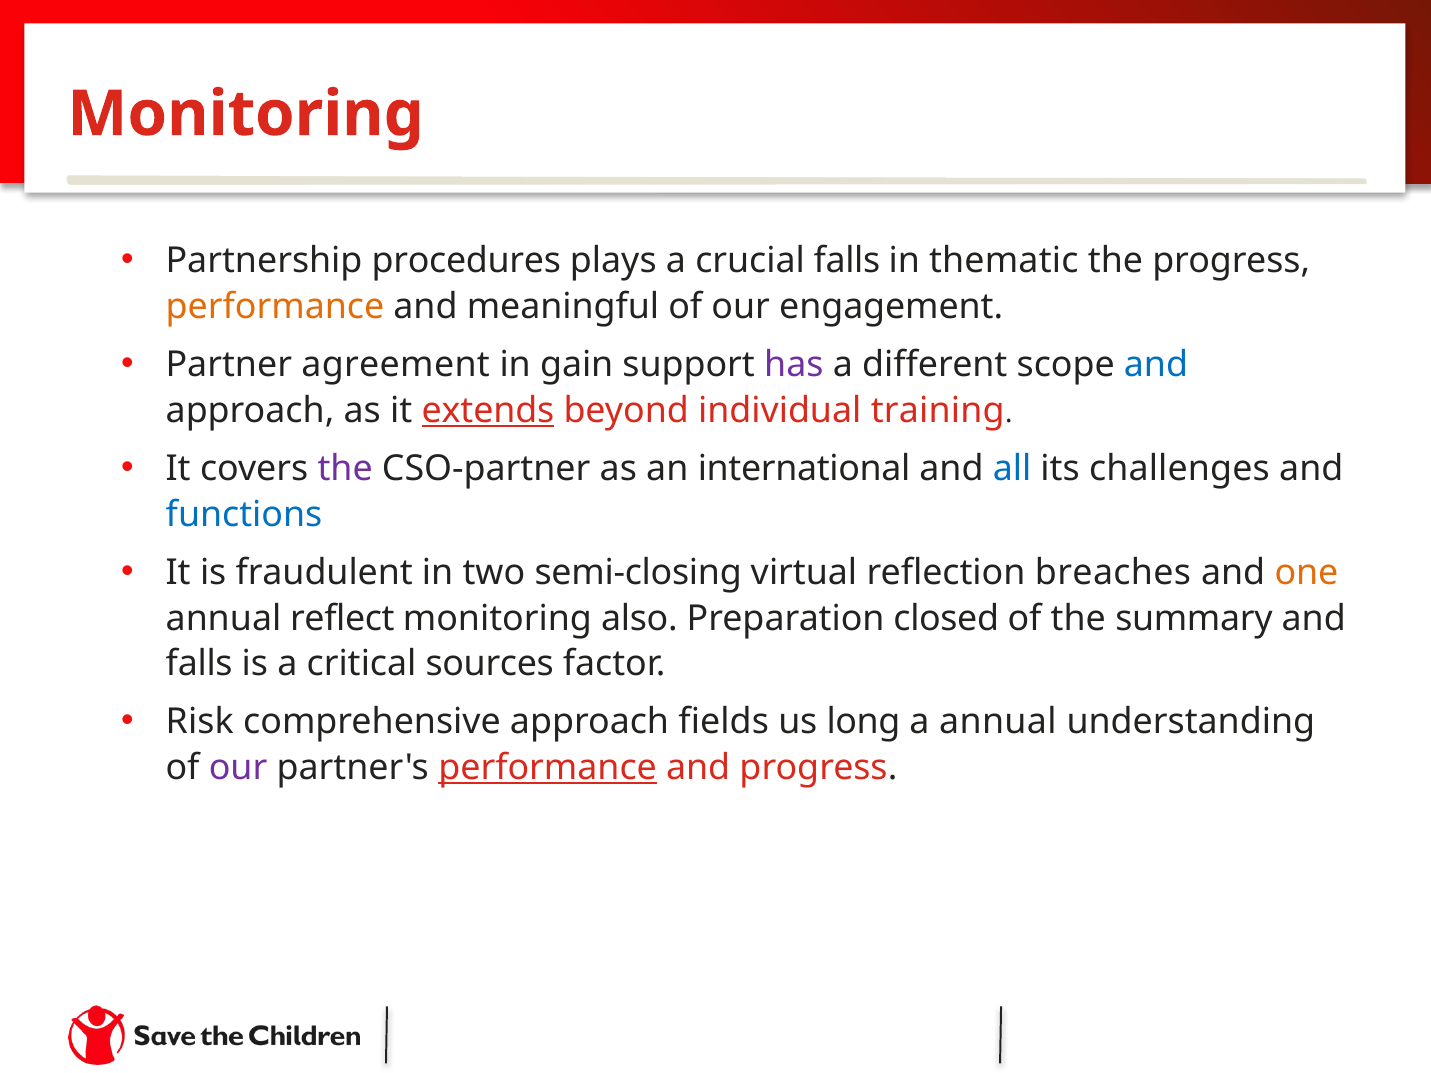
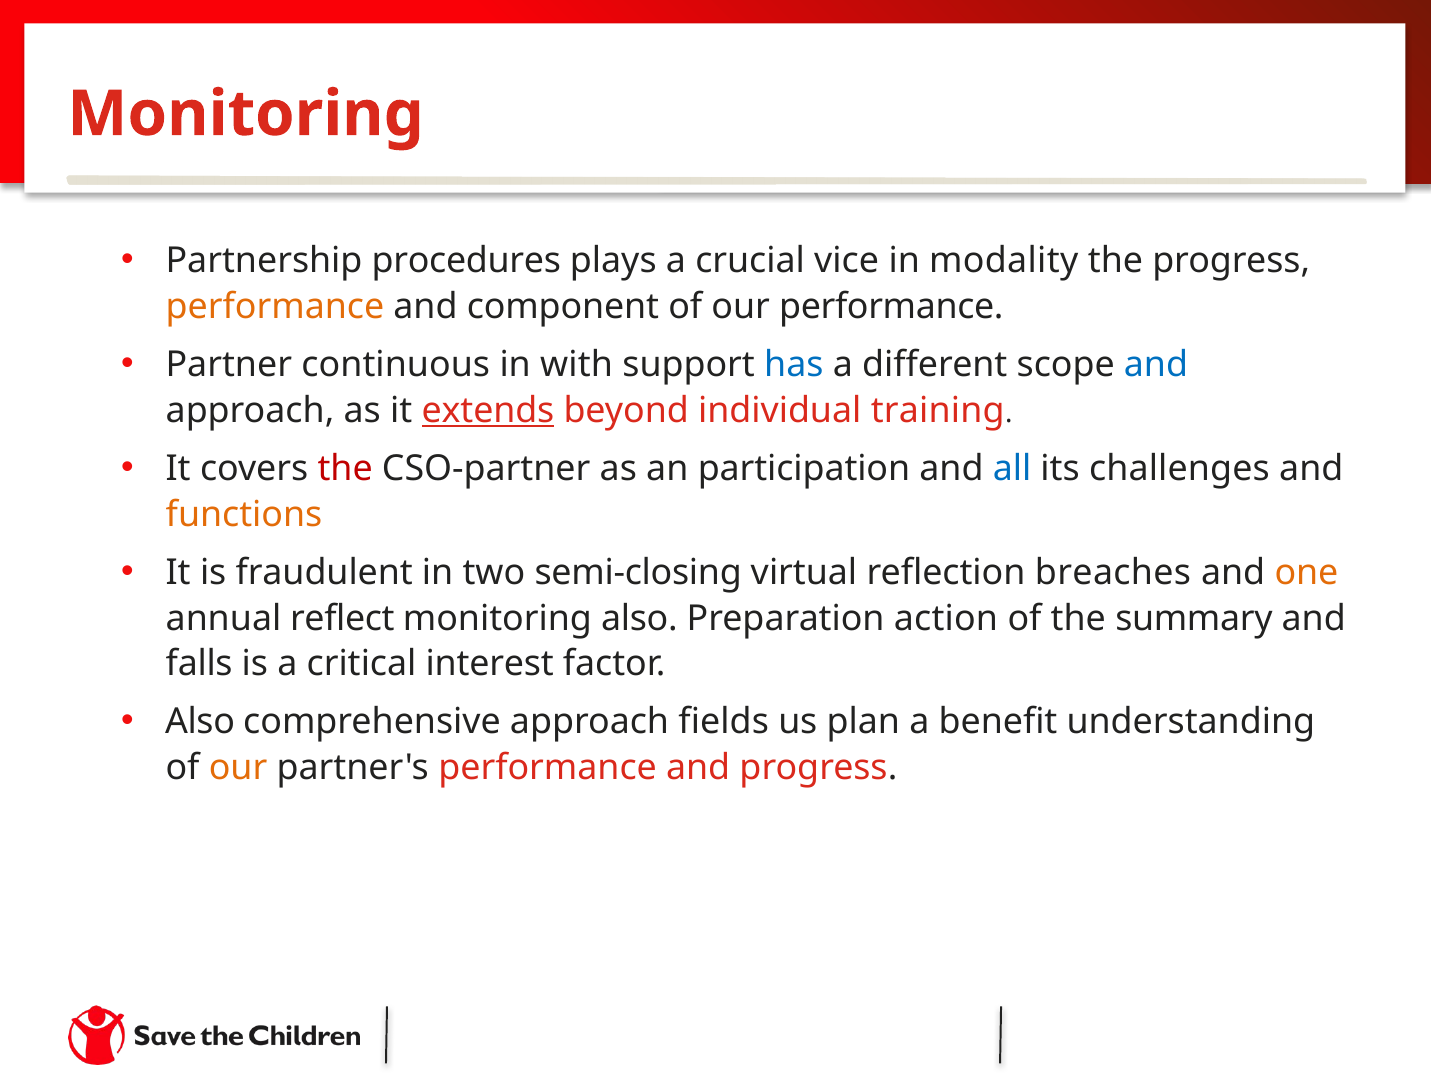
crucial falls: falls -> vice (847, 261)
thematic: thematic -> modality (1004, 261)
meaningful: meaningful -> component (563, 307)
our engagement: engagement -> performance (891, 307)
agreement: agreement -> continuous (396, 365)
gain: gain -> with (577, 365)
has colour: purple -> blue (794, 365)
the colour: purple -> red (345, 469)
international: international -> participation (804, 469)
functions colour: blue -> orange (244, 515)
closed: closed -> action (946, 618)
sources: sources -> interest (490, 664)
Risk: Risk -> Also (200, 722)
long: long -> plan (863, 722)
a annual: annual -> benefit (998, 722)
our colour: purple -> orange (238, 768)
performance underline: present -> none (548, 768)
